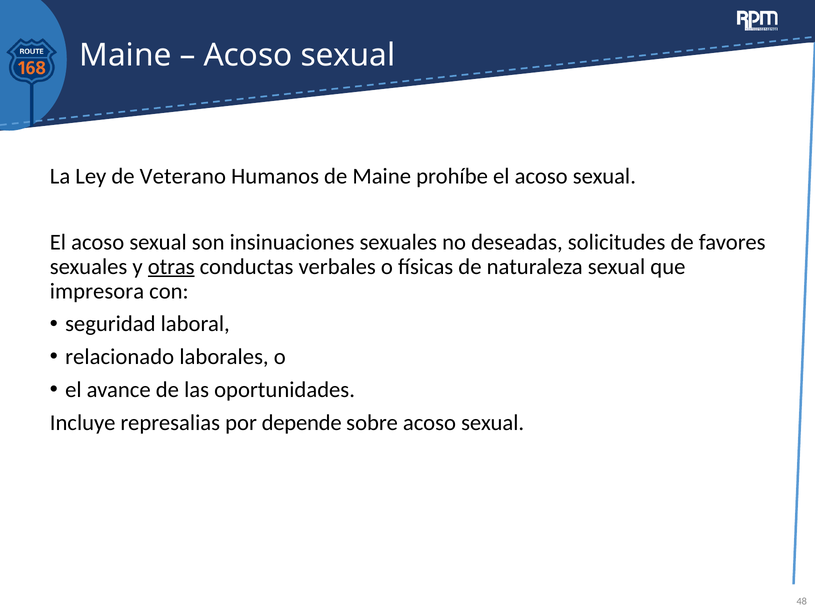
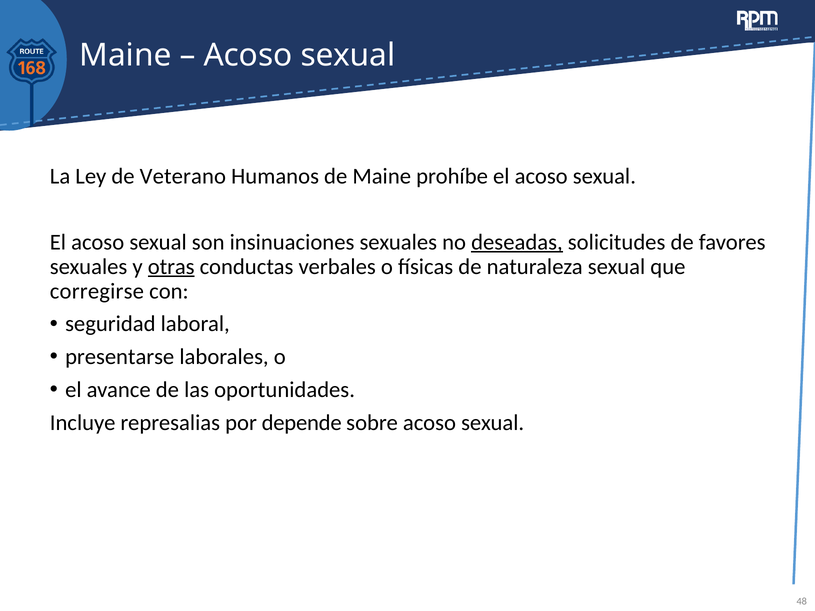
deseadas underline: none -> present (517, 242)
impresora: impresora -> corregirse (97, 291)
relacionado: relacionado -> presentarse (120, 357)
